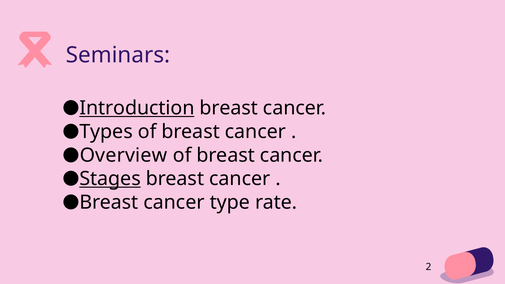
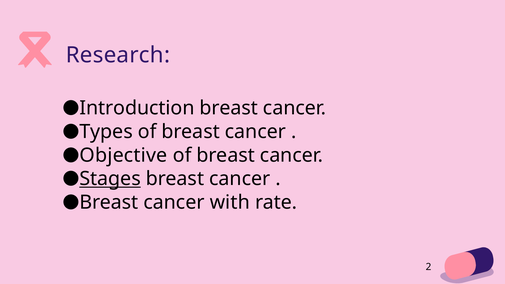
Seminars: Seminars -> Research (118, 55)
Introduction underline: present -> none (137, 108)
Overview: Overview -> Objective (124, 155)
type: type -> with (230, 202)
